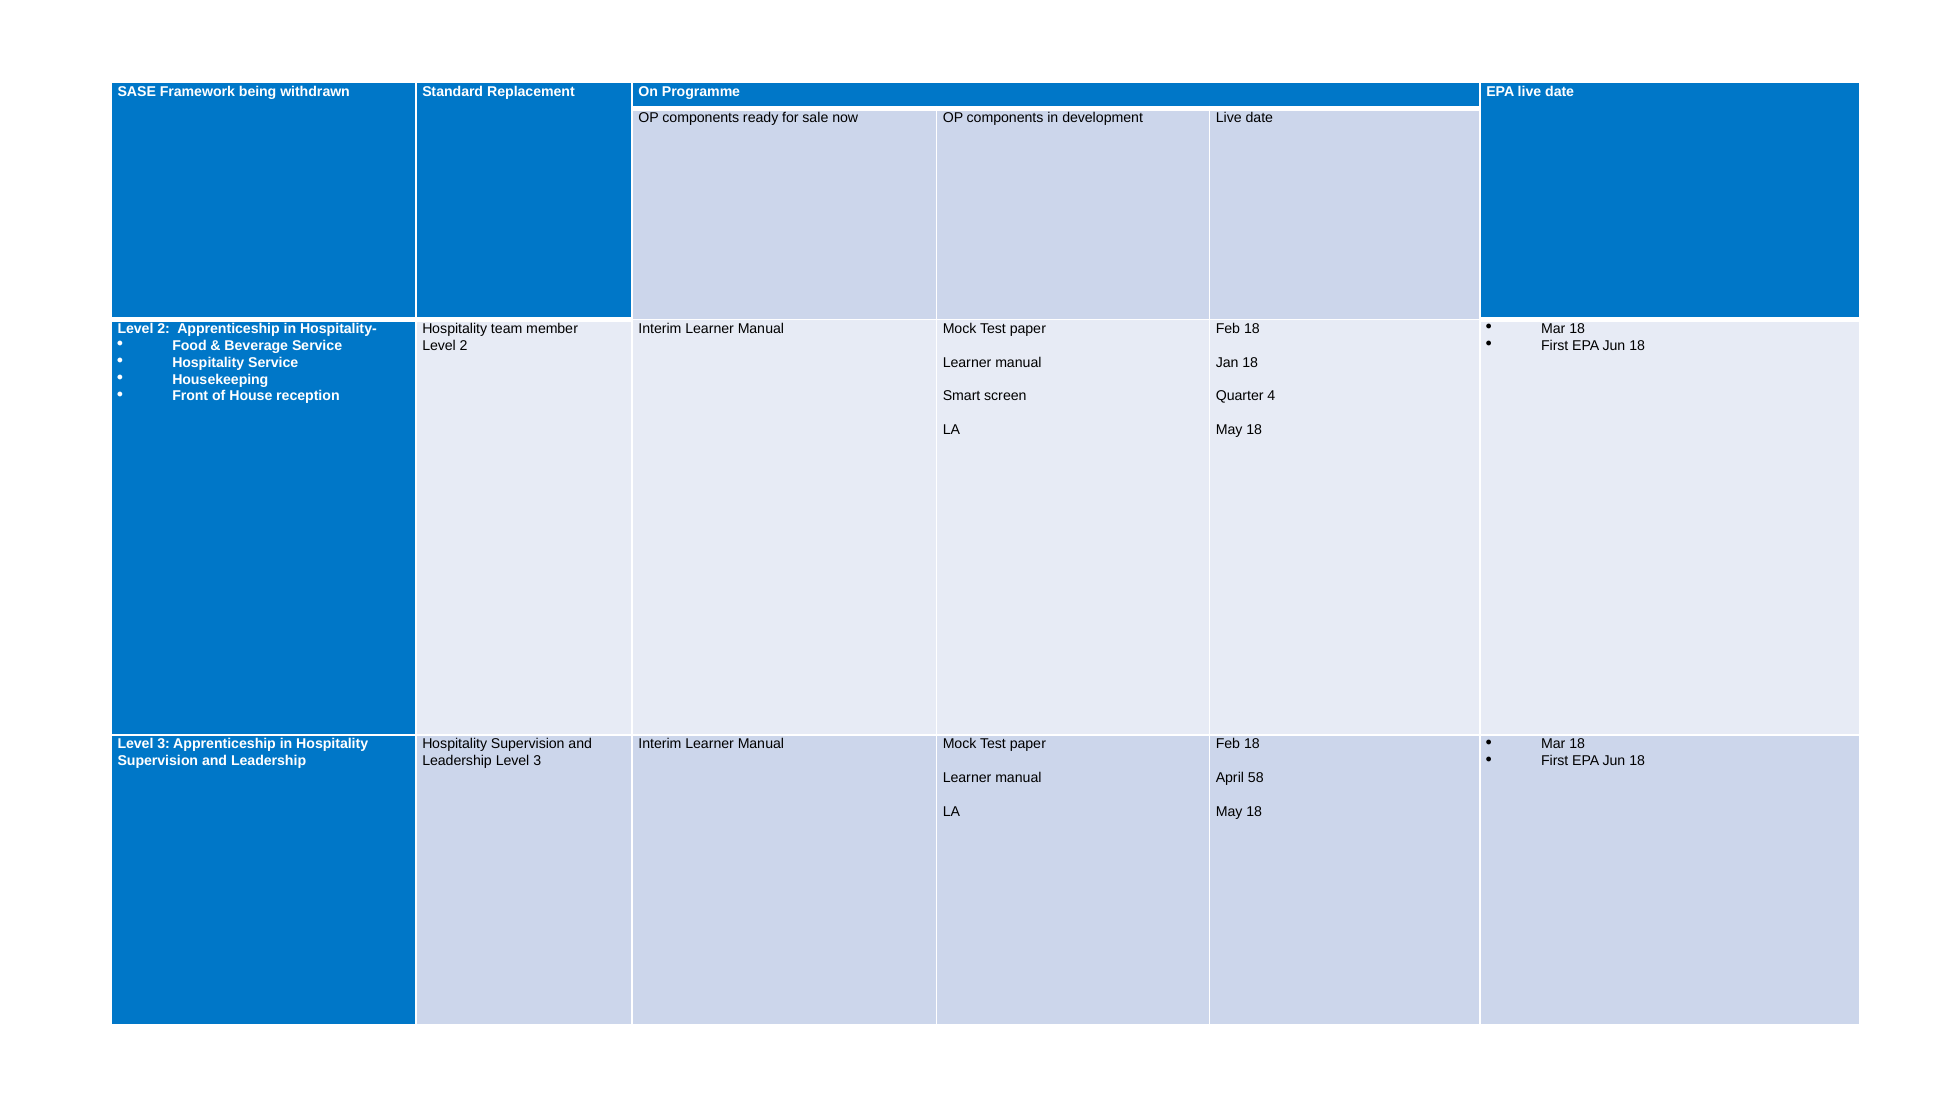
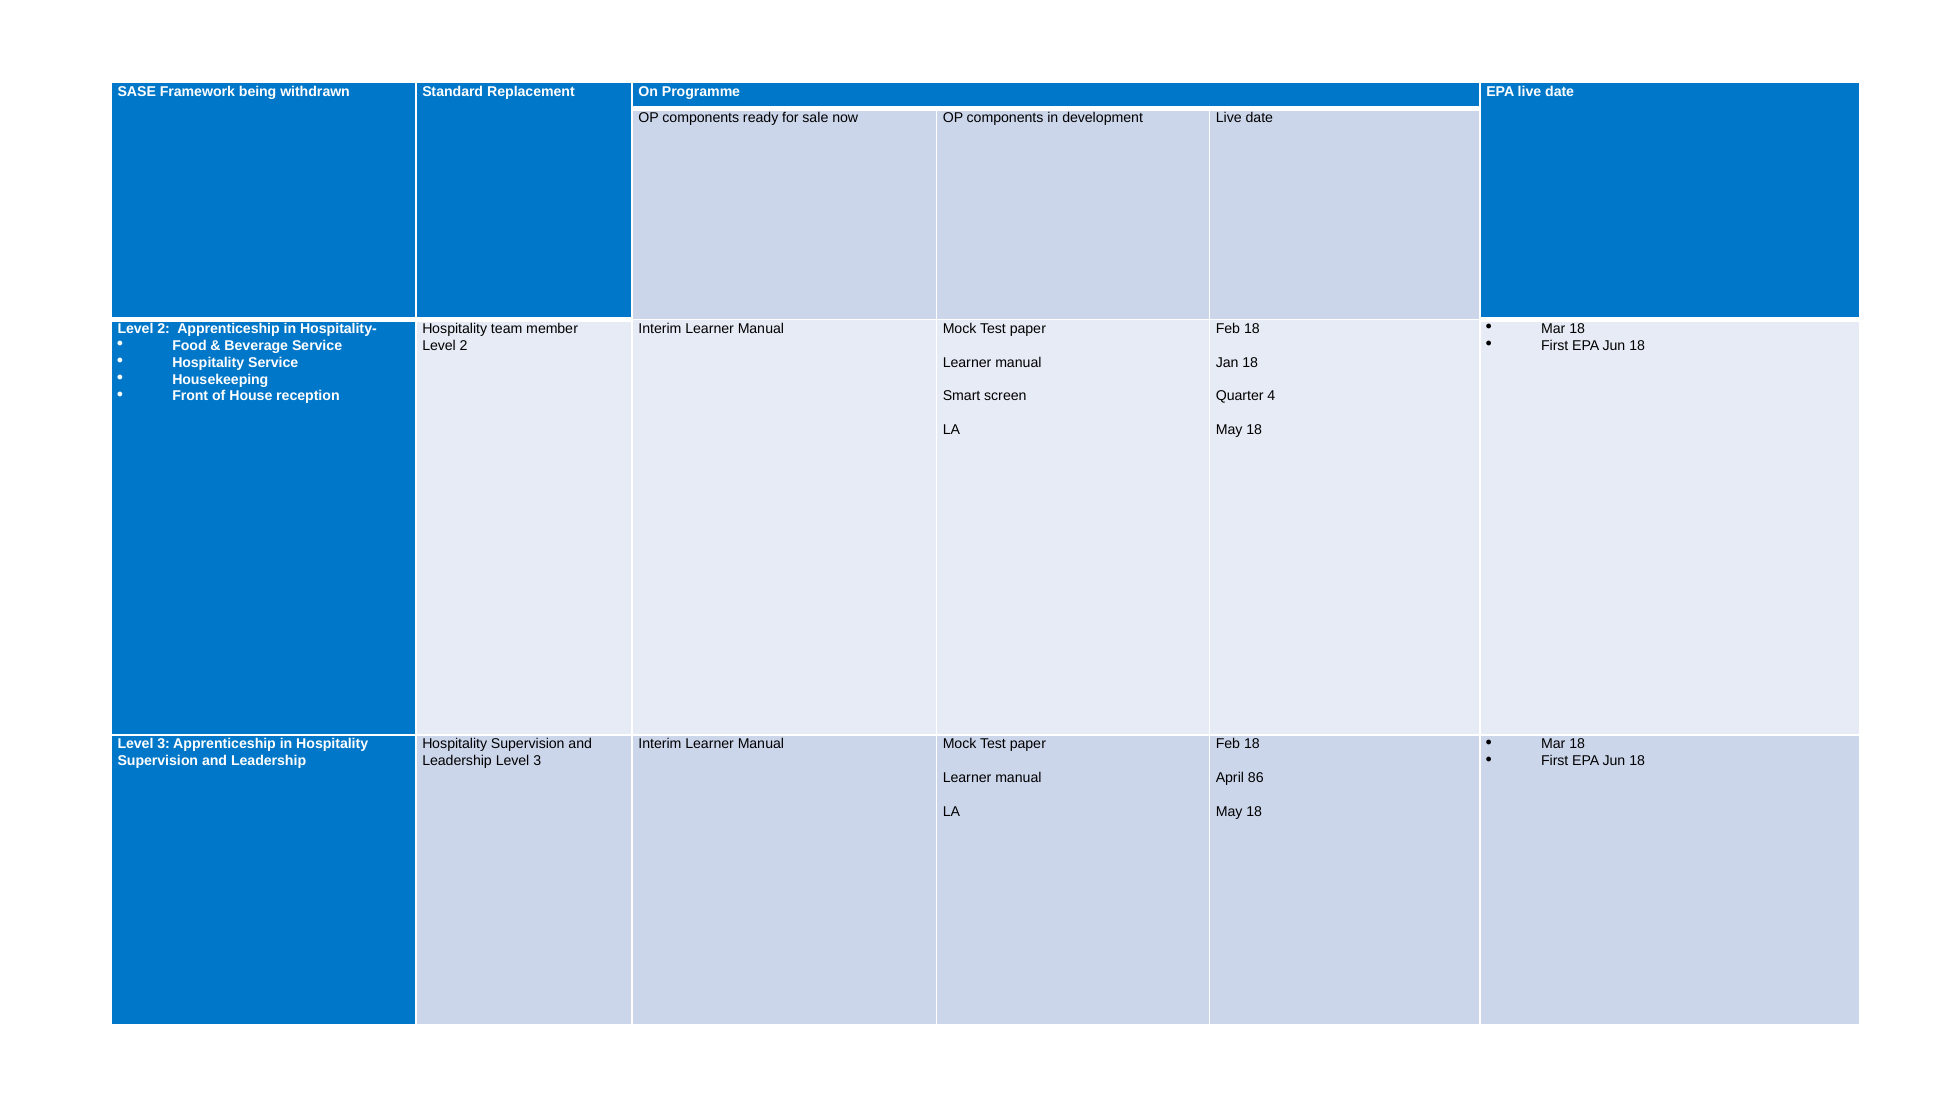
58: 58 -> 86 (1256, 778)
